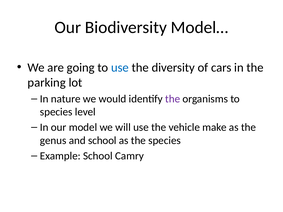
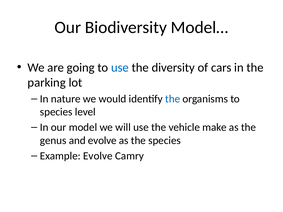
the colour: purple -> blue (173, 99)
and school: school -> evolve (102, 141)
Example School: School -> Evolve (98, 156)
